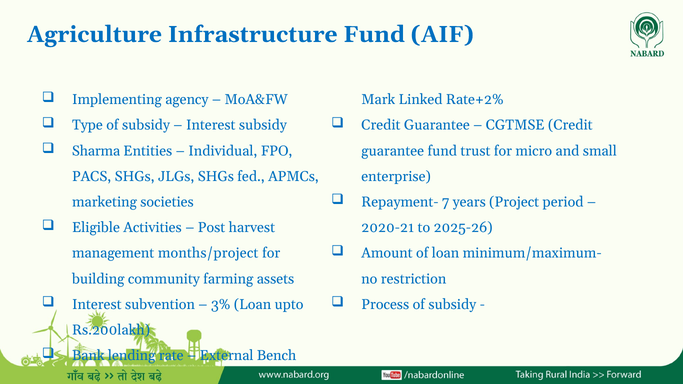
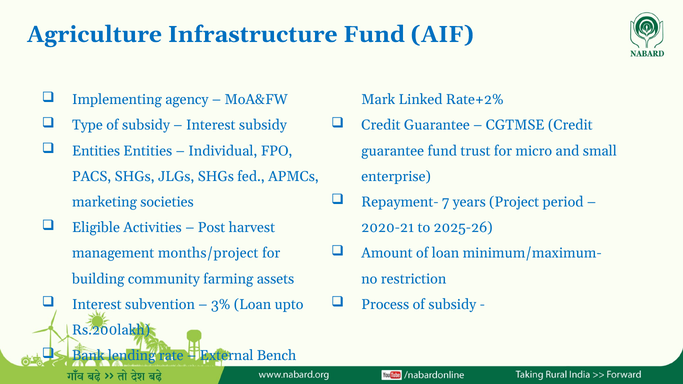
Sharma: Sharma -> Entities (96, 151)
